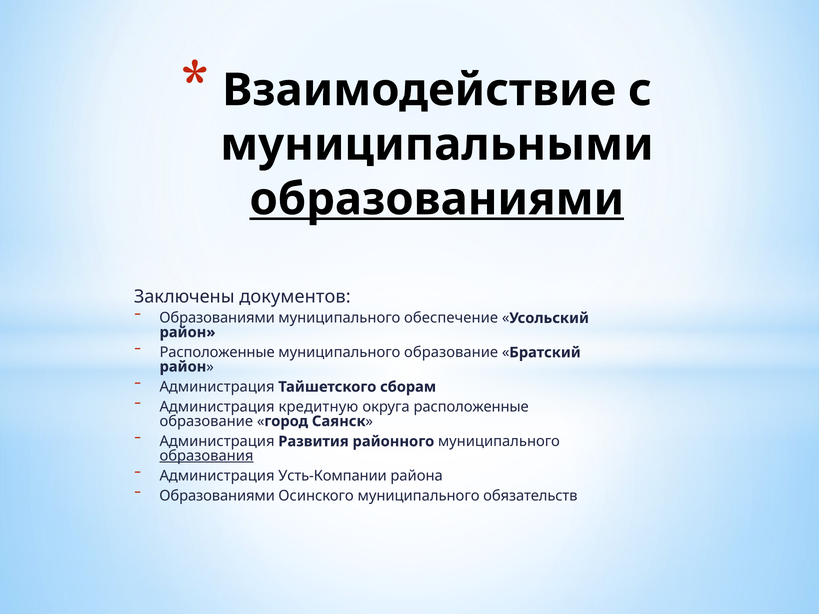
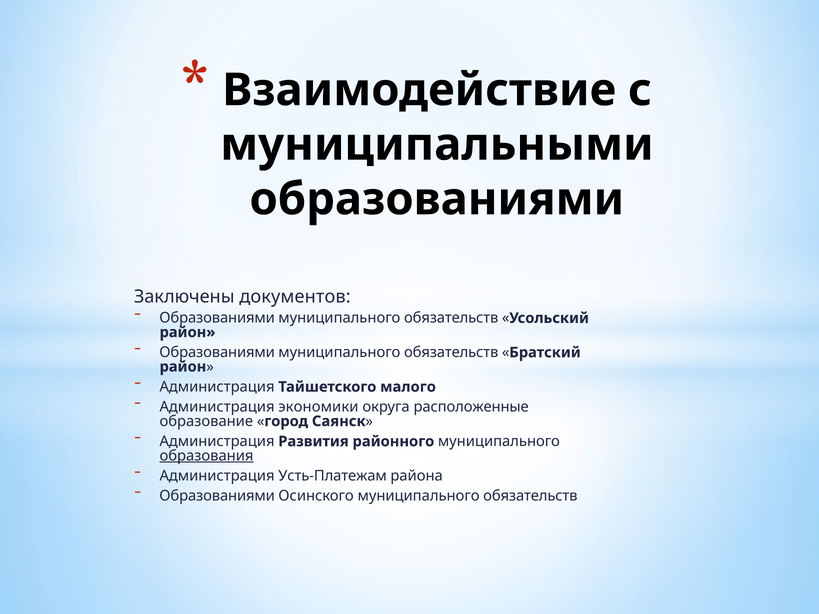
образованиями underline: present -> none (437, 199)
обеспечение: обеспечение -> обязательств (451, 318)
Расположенные: Расположенные -> Образованиями (217, 353)
образование: образование -> обязательств (451, 353)
сборам: сборам -> малого (408, 387)
кредитную: кредитную -> экономики (318, 407)
Усть-Компании: Усть-Компании -> Усть-Платежам (333, 476)
